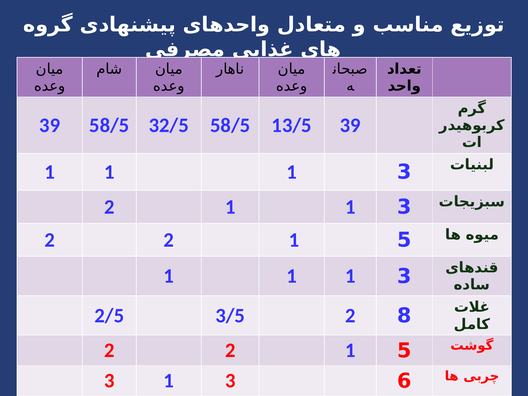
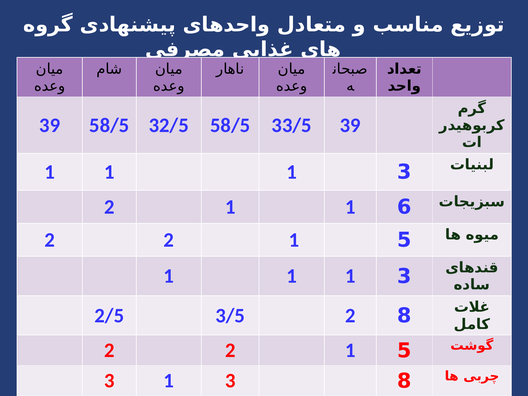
13/5: 13/5 -> 33/5 (292, 125)
2 1 1 3: 3 -> 6 (404, 207)
3 6: 6 -> 8 (404, 381)
